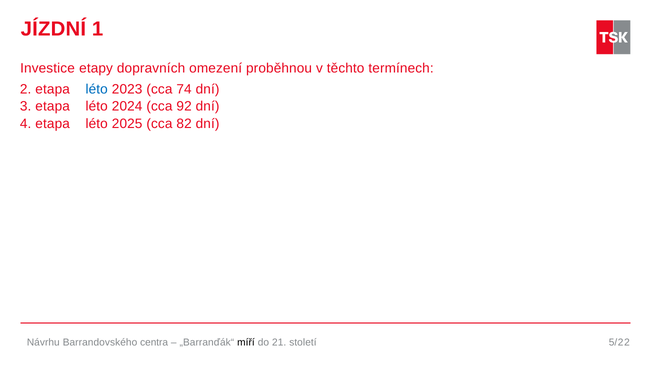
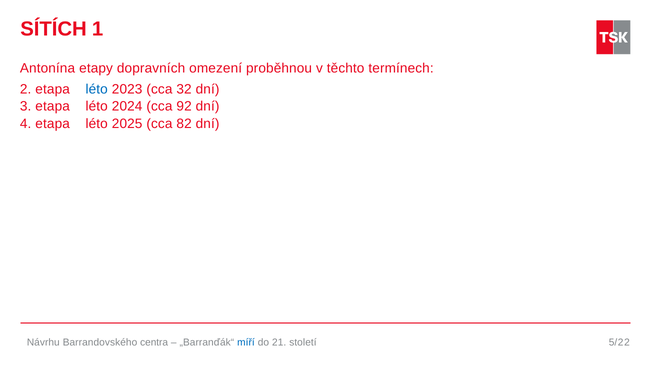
JÍZDNÍ: JÍZDNÍ -> SÍTÍCH (54, 29)
Investice: Investice -> Antonína (48, 68)
74: 74 -> 32 (184, 89)
míří colour: black -> blue (246, 343)
